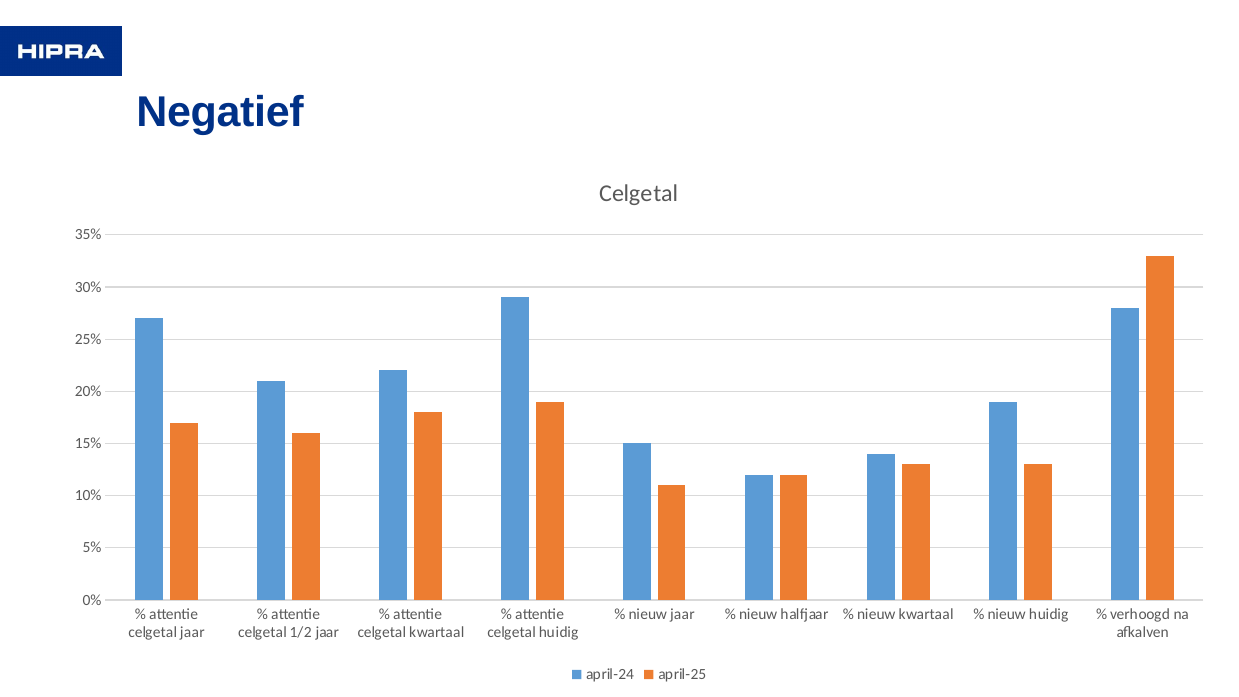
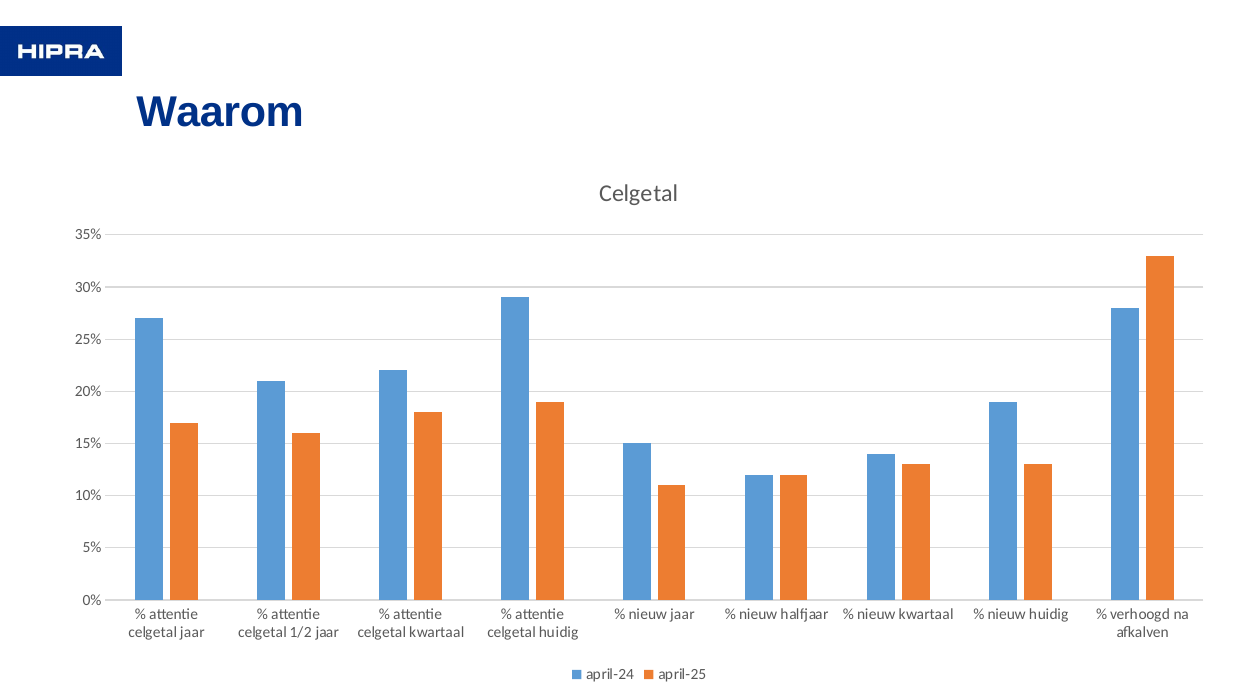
Negatief: Negatief -> Waarom (220, 112)
